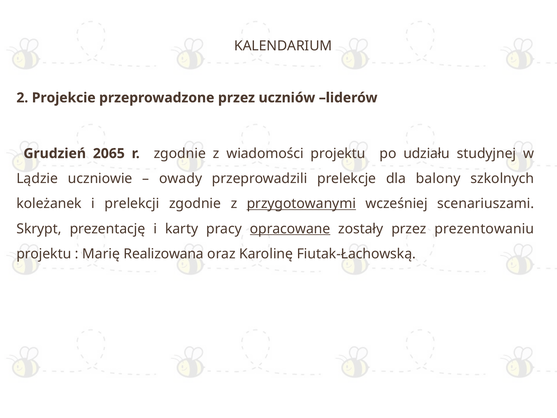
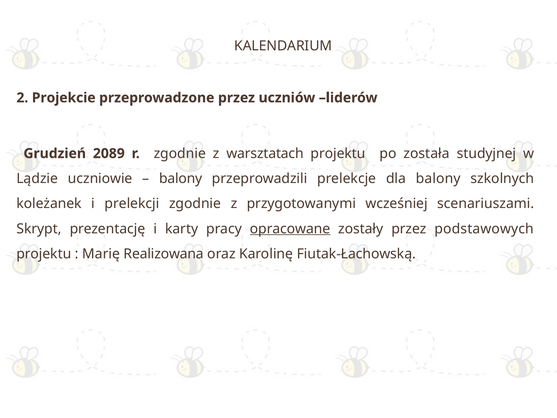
2065: 2065 -> 2089 (109, 153)
wiadomości: wiadomości -> warsztatach (265, 153)
udziału: udziału -> została (427, 153)
owady: owady -> balony (181, 178)
przygotowanymi underline: present -> none (301, 204)
prezentowaniu: prezentowaniu -> podstawowych (484, 229)
